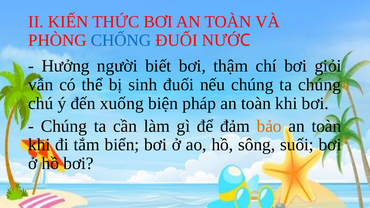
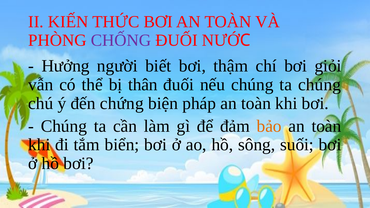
CHỐNG colour: blue -> purple (121, 40)
sinh: sinh -> thân (143, 85)
xuống: xuống -> chứng (122, 104)
